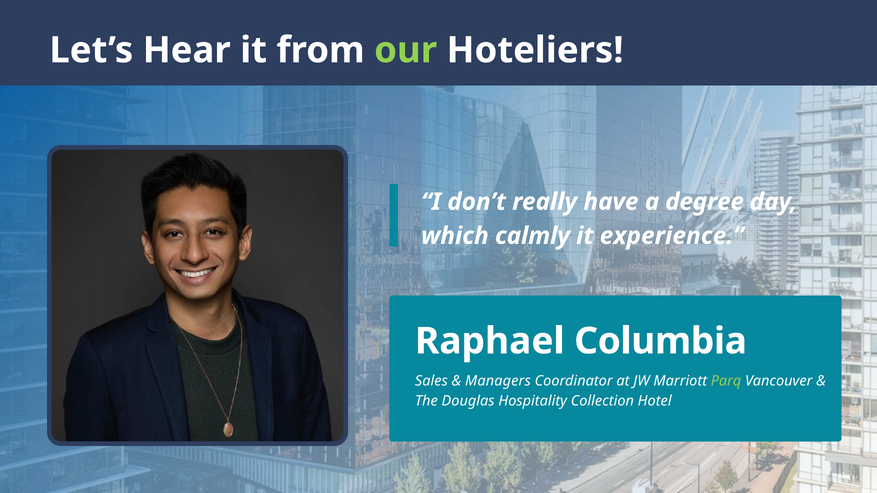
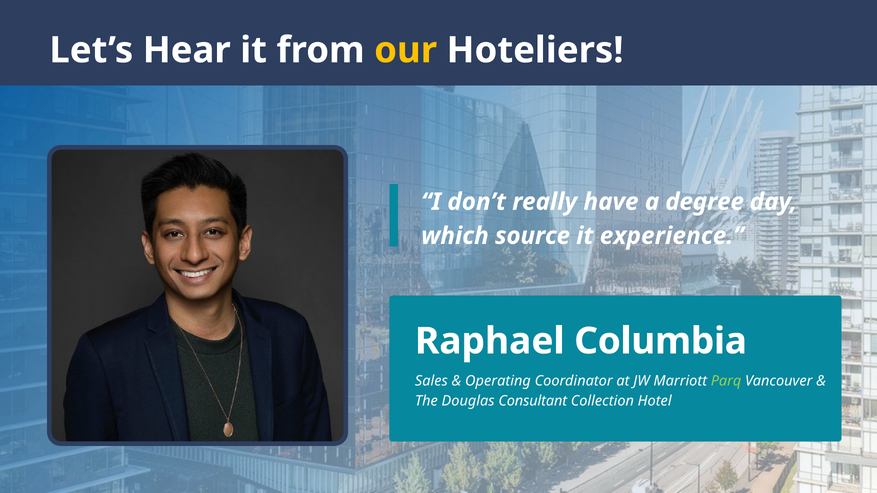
our colour: light green -> yellow (406, 50)
calmly: calmly -> source (533, 236)
Managers: Managers -> Operating (498, 381)
Hospitality: Hospitality -> Consultant (533, 401)
